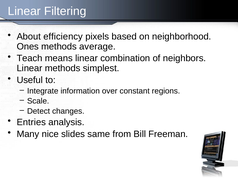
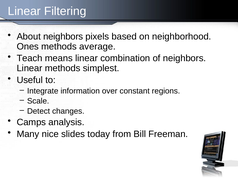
About efficiency: efficiency -> neighbors (63, 37)
Entries: Entries -> Camps (31, 123)
same: same -> today (99, 134)
